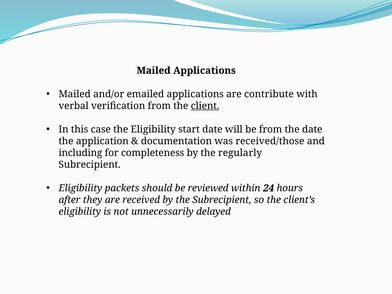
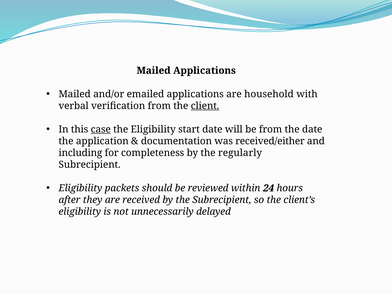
contribute: contribute -> household (269, 94)
case underline: none -> present (101, 129)
received/those: received/those -> received/either (270, 141)
